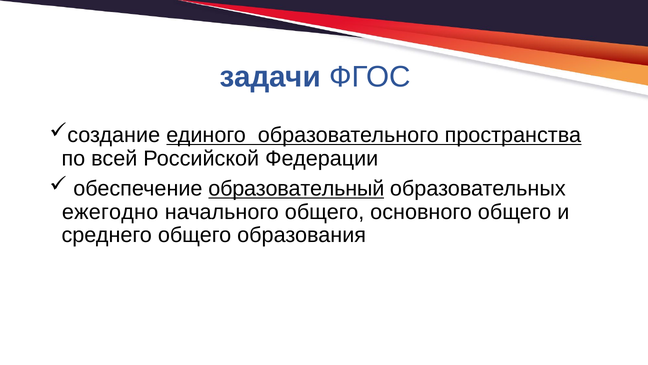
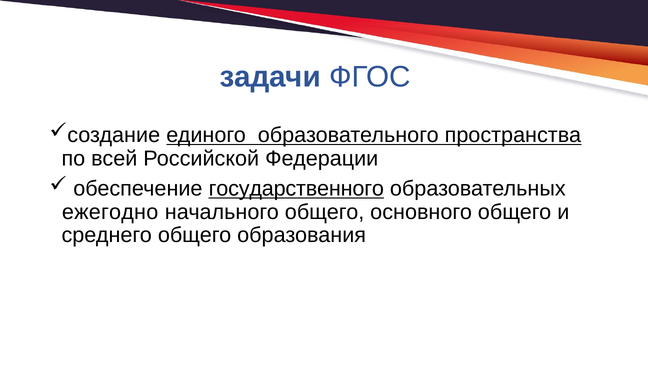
образовательный: образовательный -> государственного (296, 188)
